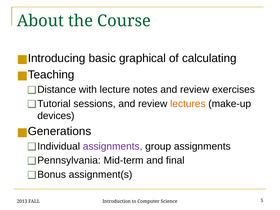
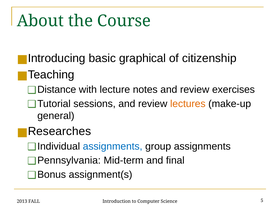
calculating: calculating -> citizenship (209, 58)
devices: devices -> general (56, 116)
Generations: Generations -> Researches (59, 131)
assignments colour: purple -> blue (113, 146)
